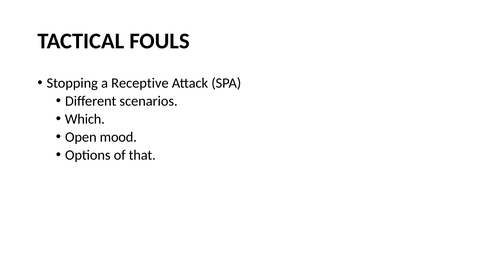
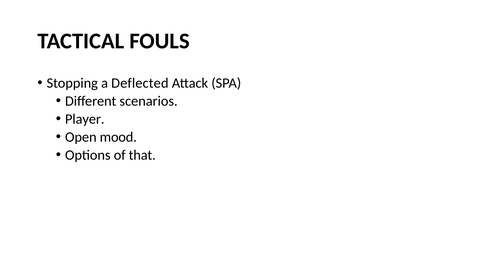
Receptive: Receptive -> Deflected (140, 83)
Which: Which -> Player (85, 119)
